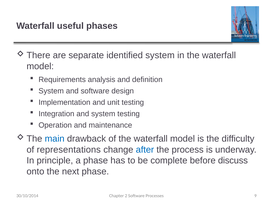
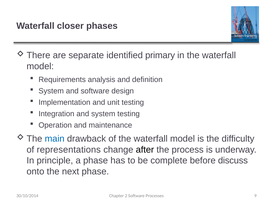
useful: useful -> closer (70, 26)
identified system: system -> primary (160, 55)
after colour: blue -> black (145, 149)
